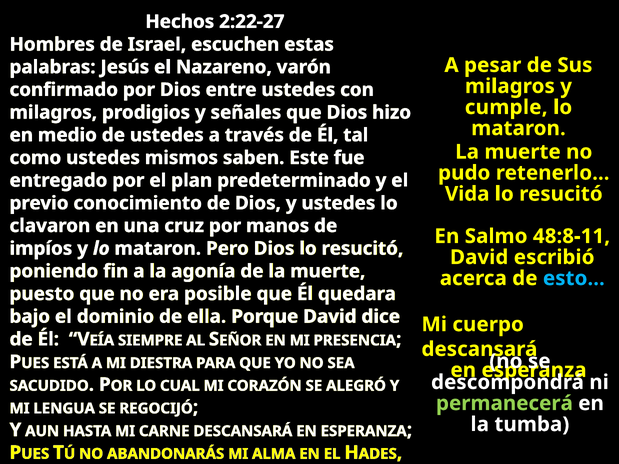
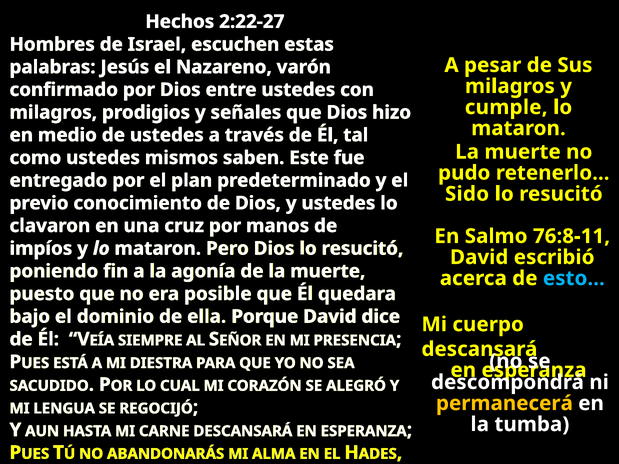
Vida: Vida -> Sido (467, 194)
48:8-11: 48:8-11 -> 76:8-11 (572, 236)
permanecerá colour: light green -> yellow (504, 404)
